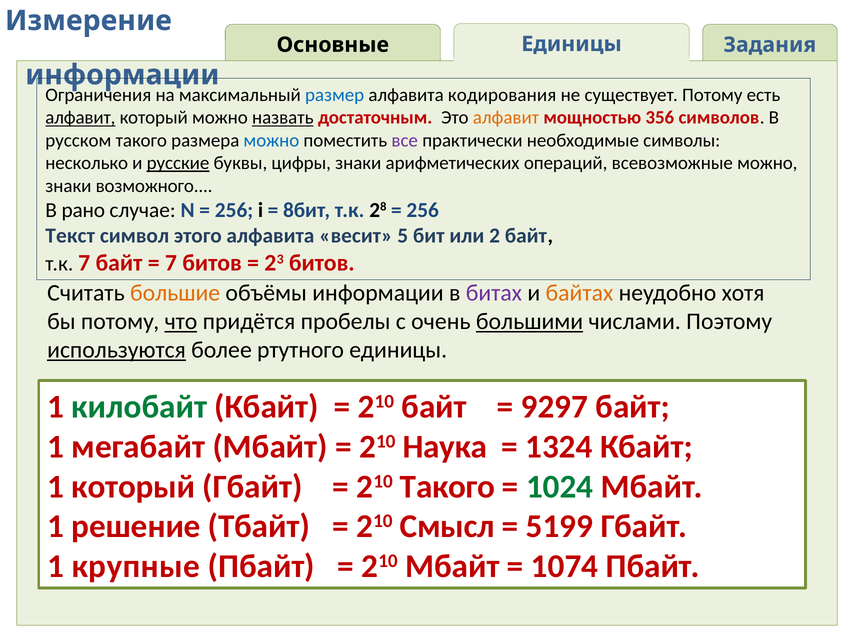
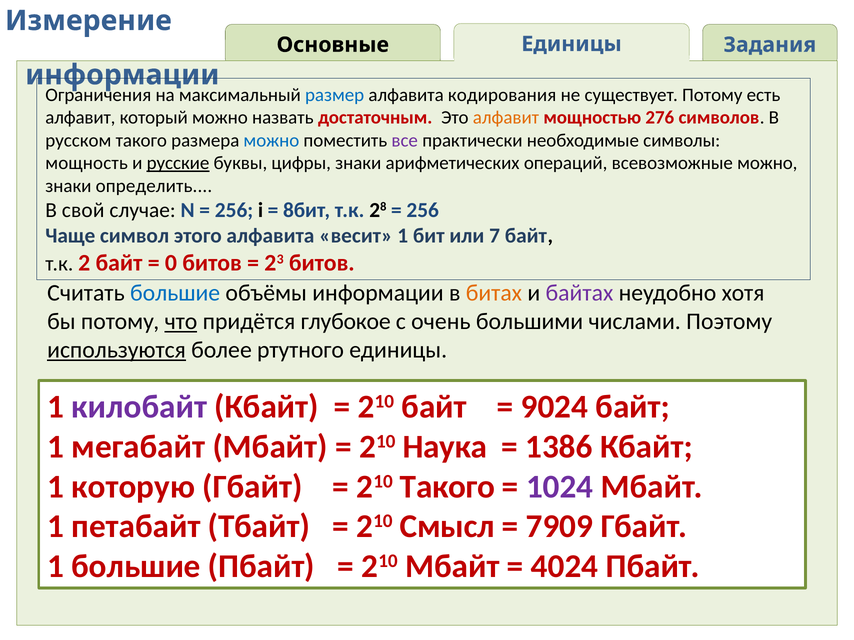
алфавит underline: present -> none (80, 118)
назвать underline: present -> none (283, 118)
356: 356 -> 276 (660, 118)
несколько: несколько -> мощность (87, 163)
возможного: возможного -> определить (154, 186)
рано: рано -> свой (83, 210)
Текст: Текст -> Чаще (70, 236)
весит 5: 5 -> 1 (403, 236)
2: 2 -> 7 (495, 236)
т.к 7: 7 -> 2 (84, 263)
7: 7 -> 0 (171, 263)
большие colour: orange -> blue (175, 293)
битах colour: purple -> orange (494, 293)
байтах colour: orange -> purple (579, 293)
пробелы: пробелы -> глубокое (346, 322)
большими underline: present -> none (530, 322)
килобайт colour: green -> purple (139, 407)
9297: 9297 -> 9024 (554, 407)
1324: 1324 -> 1386 (559, 447)
1 который: который -> которую (133, 487)
1024 colour: green -> purple (560, 487)
решение: решение -> петабайт (136, 527)
5199: 5199 -> 7909 (559, 527)
1 крупные: крупные -> большие (136, 567)
1074: 1074 -> 4024 (565, 567)
